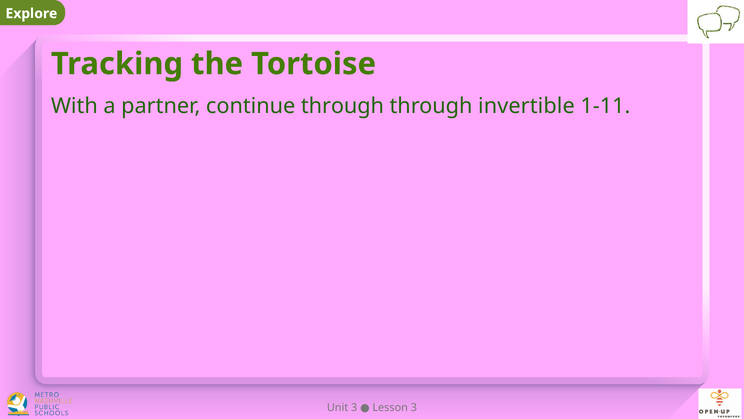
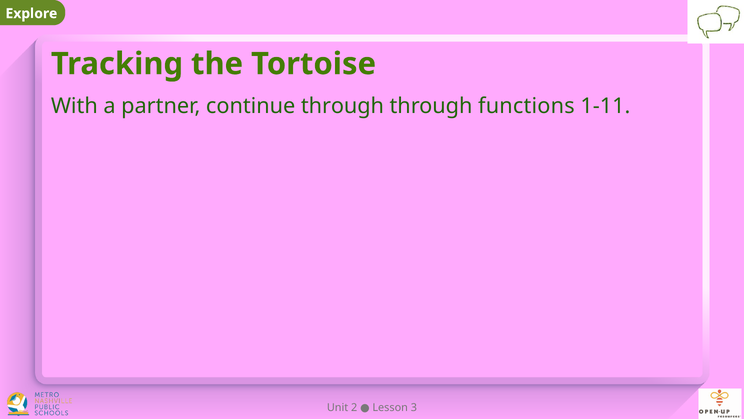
invertible: invertible -> functions (526, 106)
Unit 3: 3 -> 2 (354, 407)
